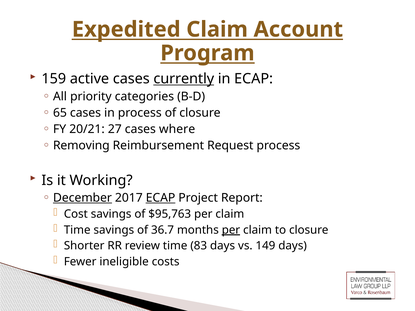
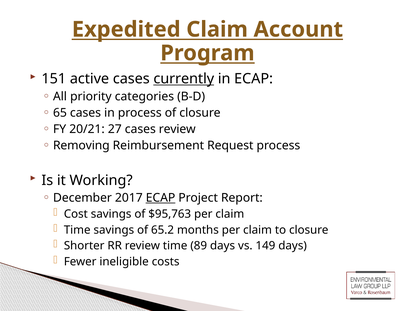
159: 159 -> 151 (54, 79)
cases where: where -> review (177, 129)
December underline: present -> none (82, 198)
36.7: 36.7 -> 65.2 (163, 230)
per underline: present -> none (231, 230)
83: 83 -> 89 (199, 246)
